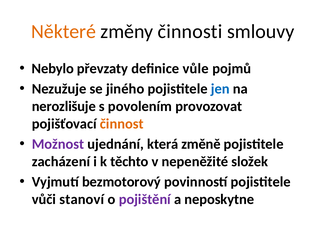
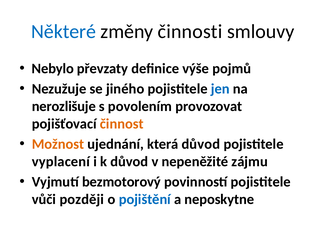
Některé colour: orange -> blue (64, 32)
vůle: vůle -> výše (196, 68)
Možnost colour: purple -> orange (58, 144)
která změně: změně -> důvod (201, 144)
zacházení: zacházení -> vyplacení (61, 161)
k těchto: těchto -> důvod (129, 161)
složek: složek -> zájmu (250, 161)
stanoví: stanoví -> později (82, 199)
pojištění colour: purple -> blue (145, 199)
